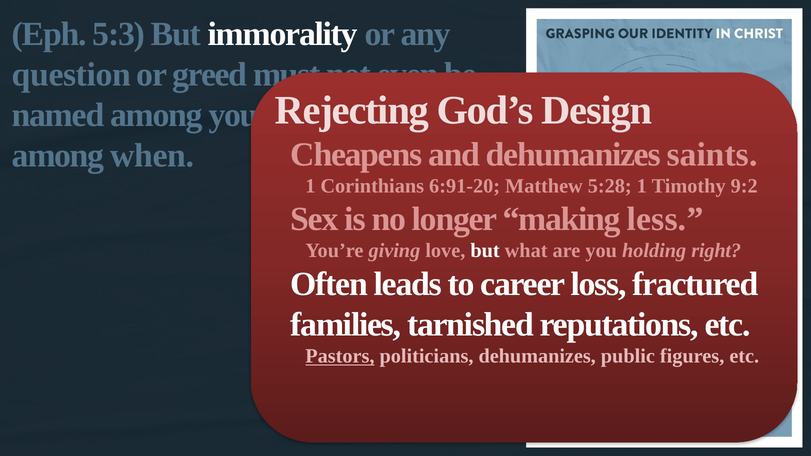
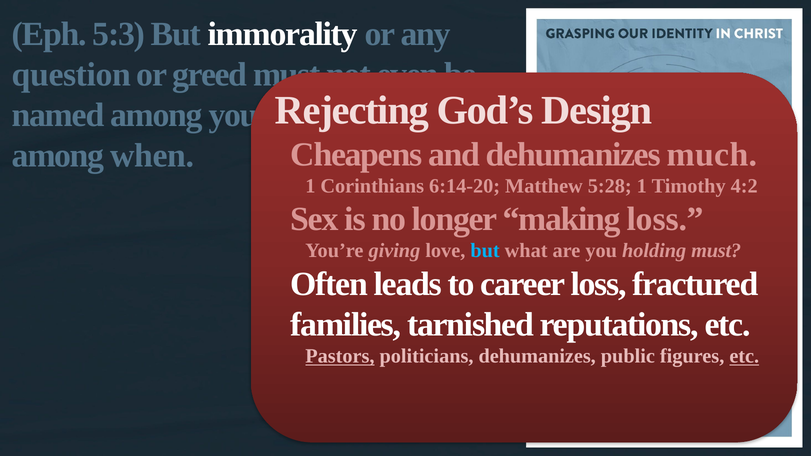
saints: saints -> much (712, 155)
6:91-20: 6:91-20 -> 6:14-20 (465, 186)
9:2: 9:2 -> 4:2 (744, 186)
making less: less -> loss (665, 219)
but colour: white -> light blue (485, 251)
holding right: right -> must (716, 251)
etc underline: none -> present (744, 356)
